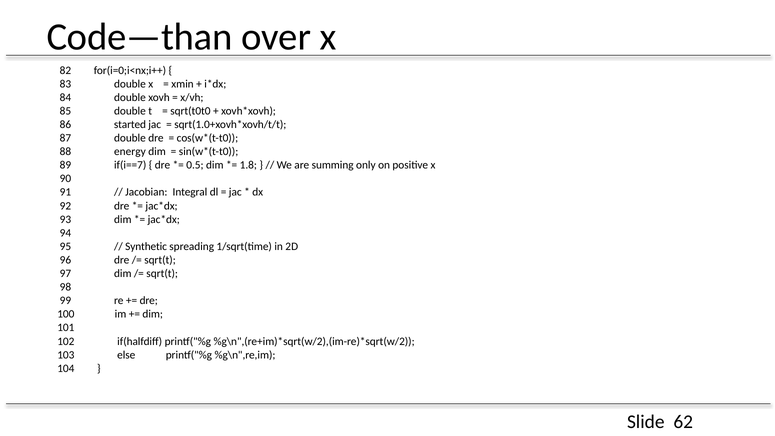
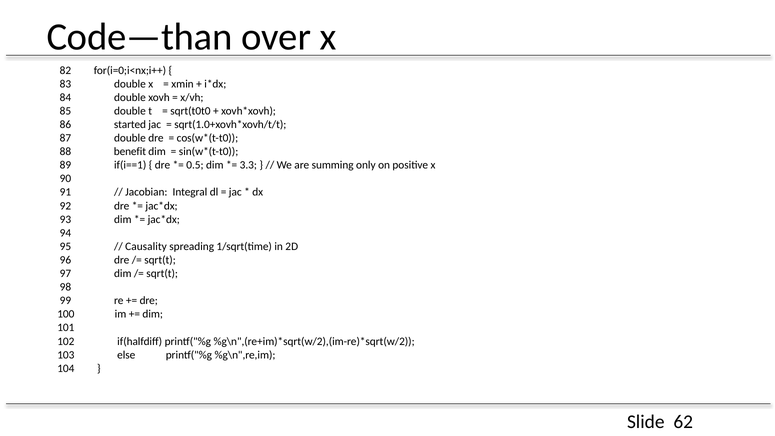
energy: energy -> benefit (130, 152)
if(i==7: if(i==7 -> if(i==1 (130, 165)
1.8: 1.8 -> 3.3 (248, 165)
Synthetic: Synthetic -> Causality (146, 246)
